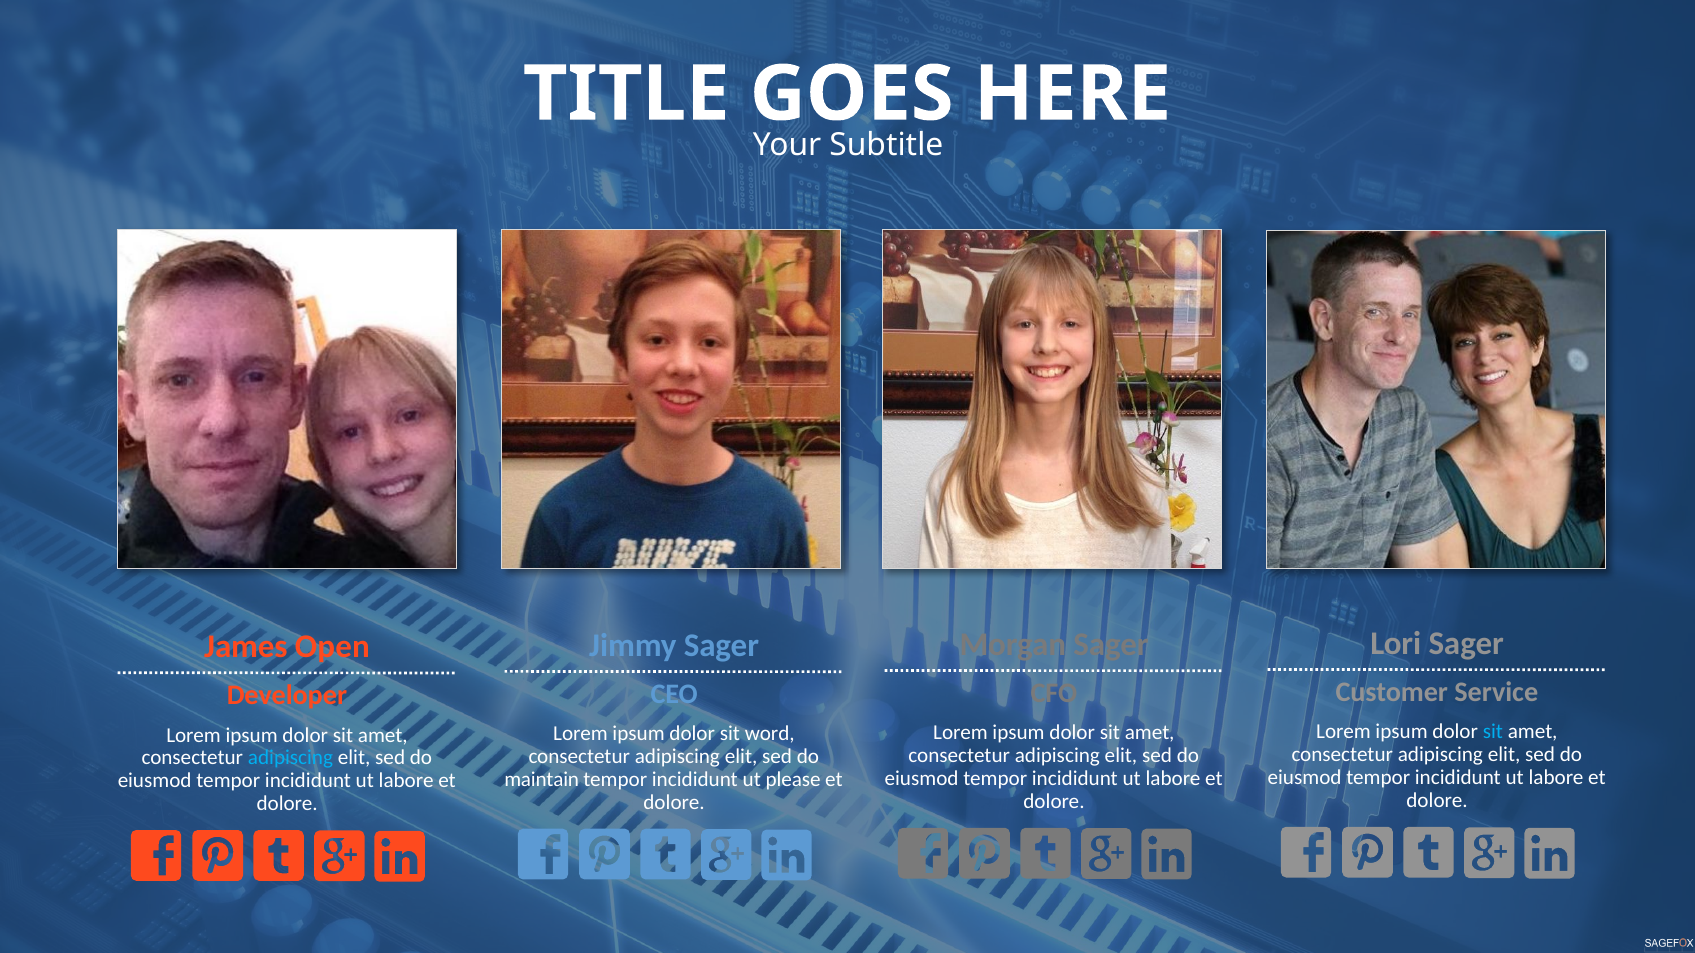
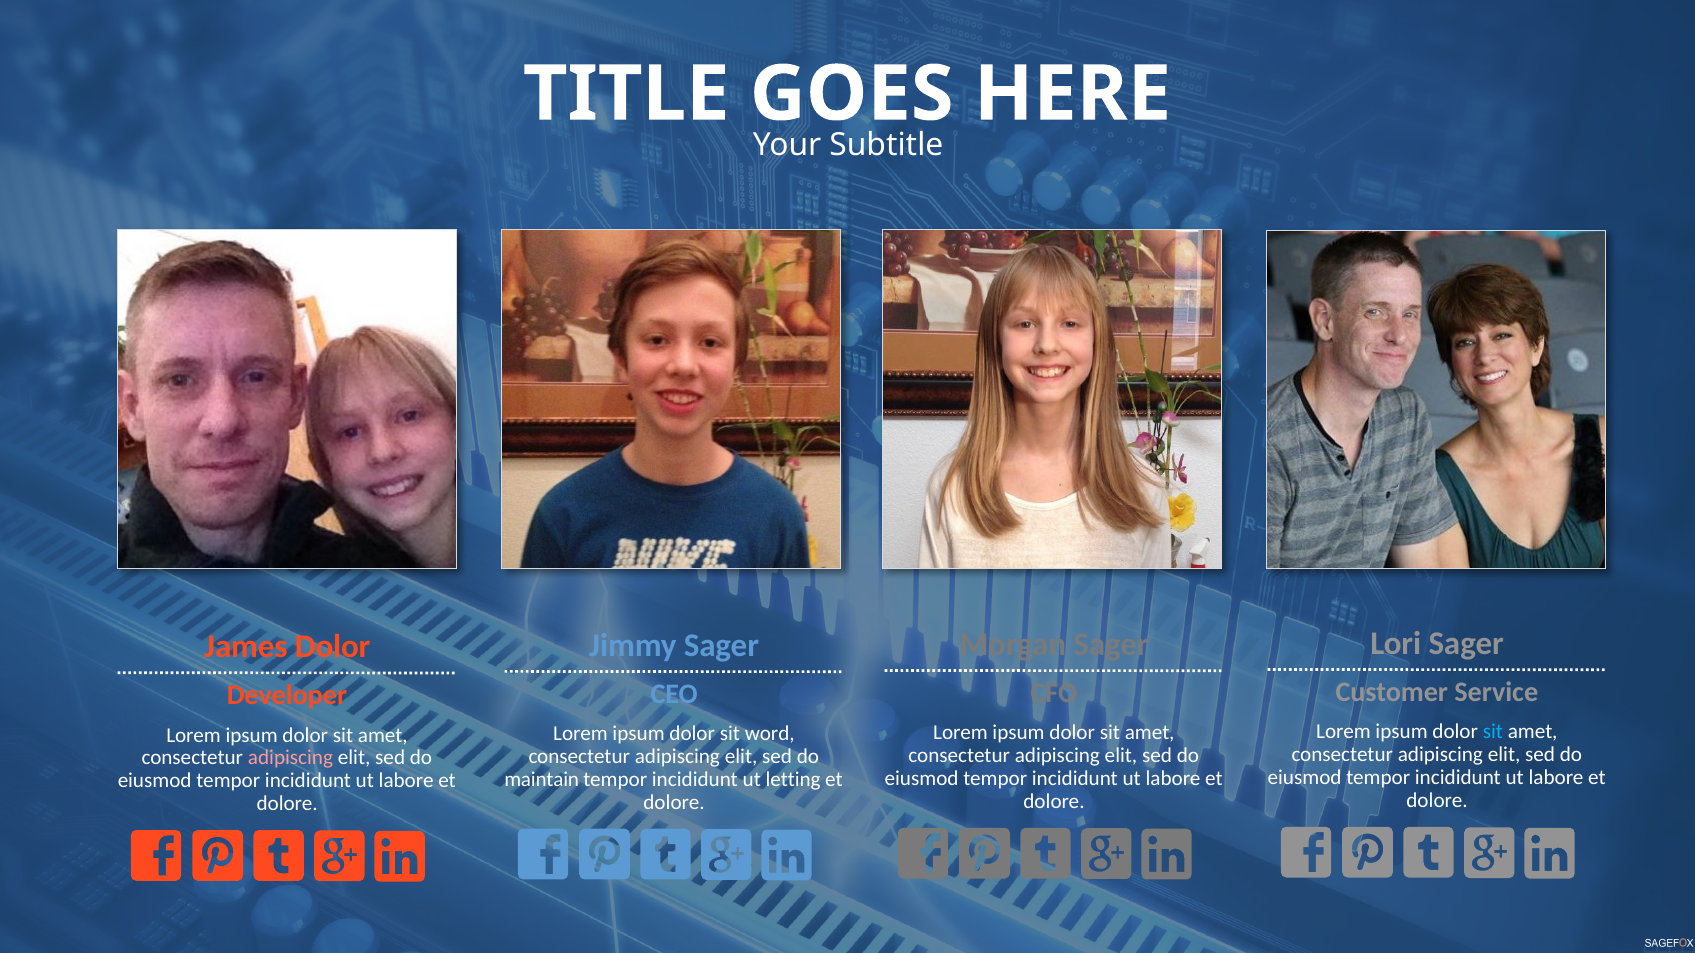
James Open: Open -> Dolor (333, 647)
adipiscing colour: light blue -> pink (290, 758)
please: please -> letting (793, 780)
